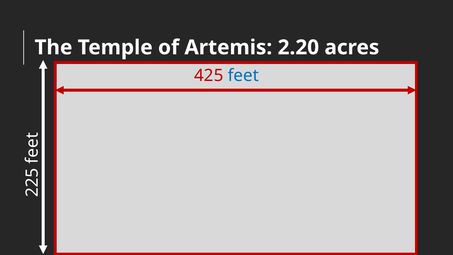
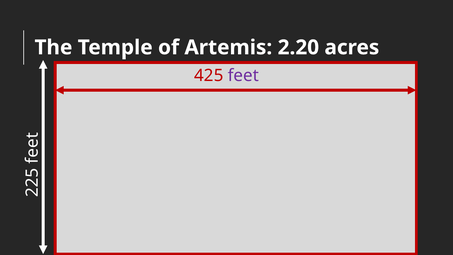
feet colour: blue -> purple (243, 76)
